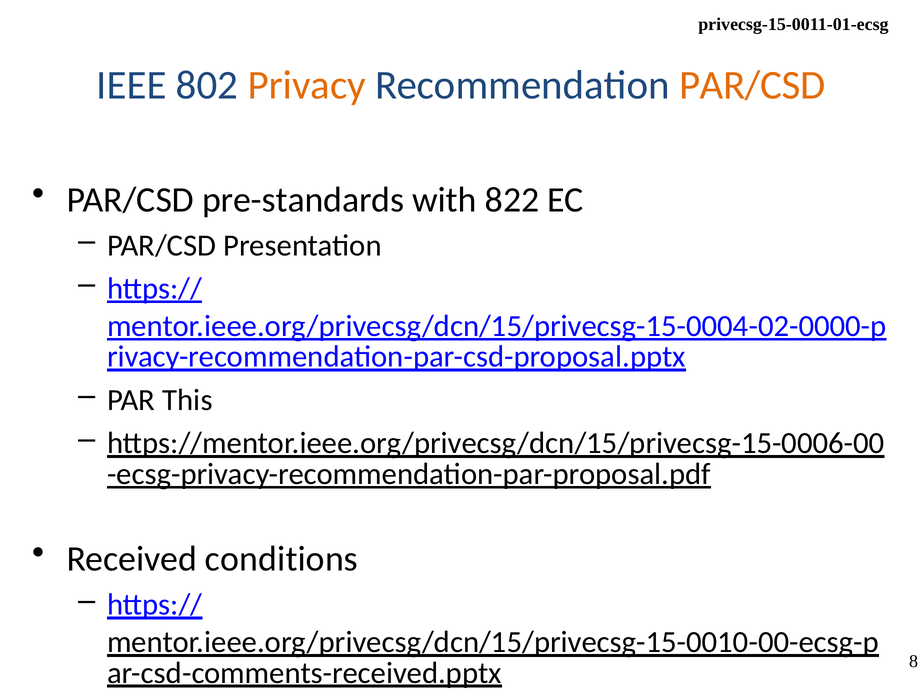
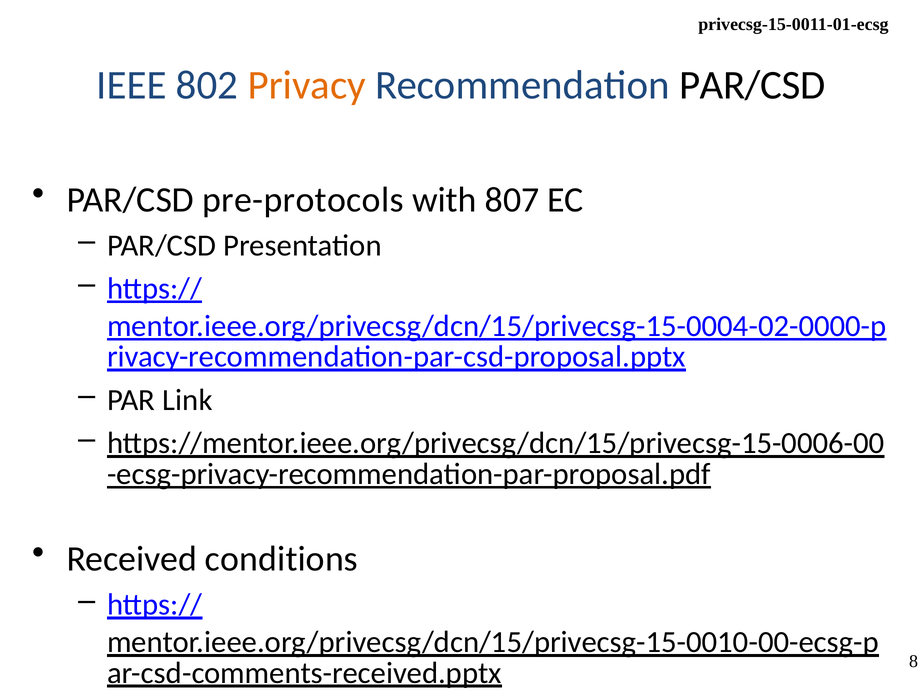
PAR/CSD colour: orange -> black (752, 85)
pre-standards: pre-standards -> pre-protocols (303, 200)
822: 822 -> 807 (512, 200)
This: This -> Link (187, 401)
